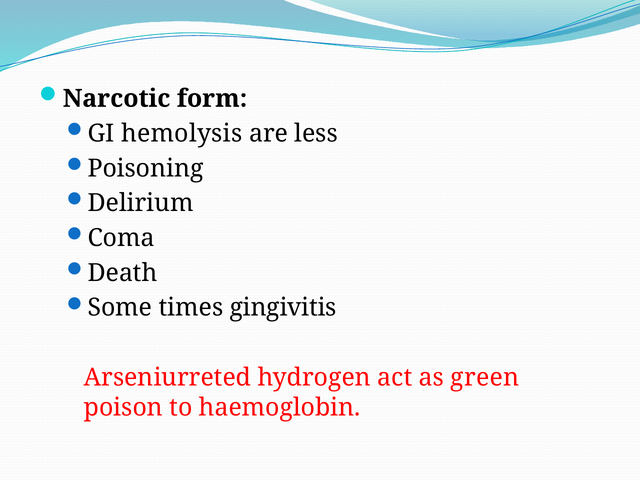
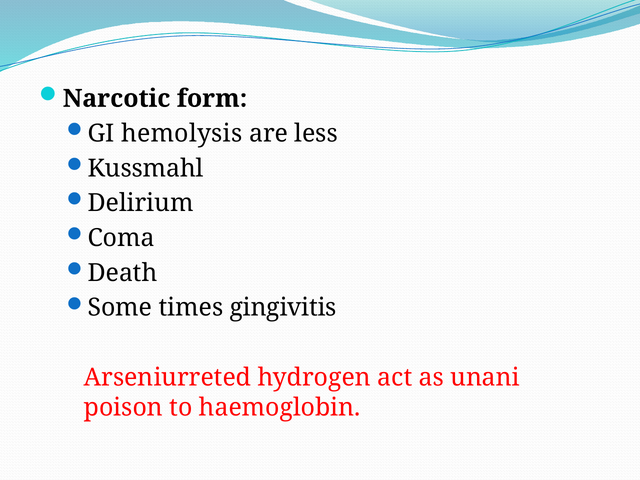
Poisoning: Poisoning -> Kussmahl (146, 168)
green: green -> unani (485, 378)
